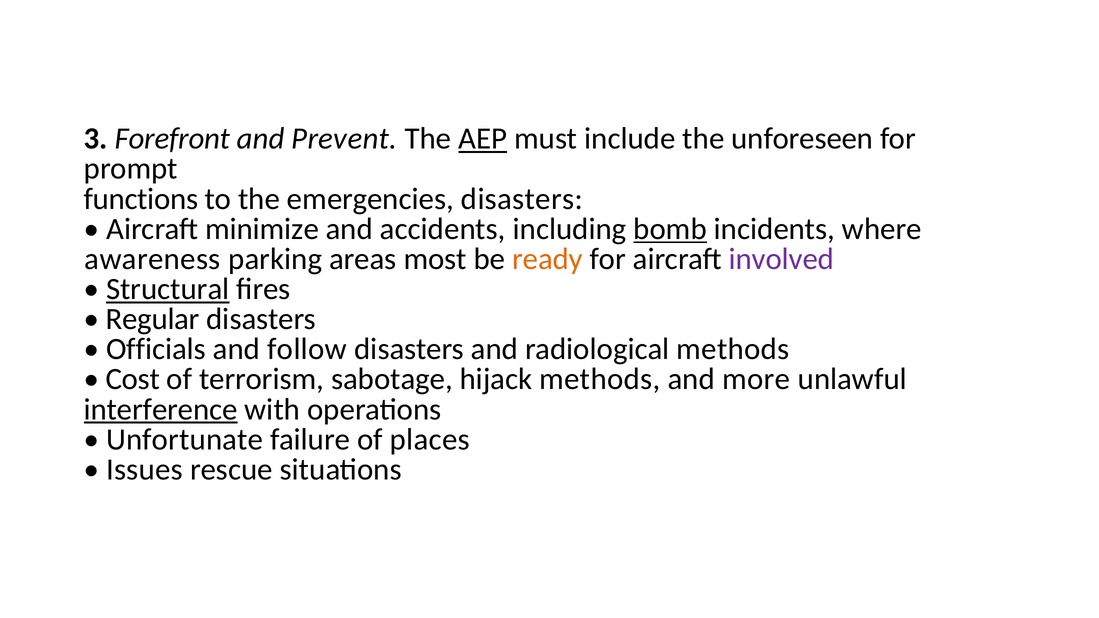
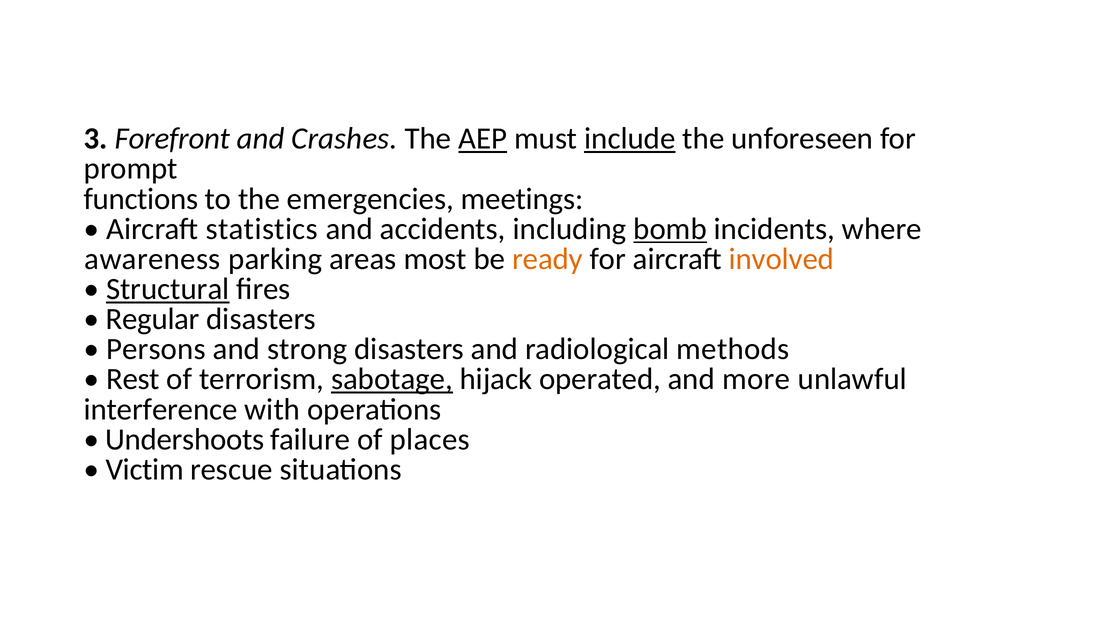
Prevent: Prevent -> Crashes (344, 139)
include underline: none -> present (630, 139)
emergencies disasters: disasters -> meetings (522, 199)
minimize: minimize -> statistics (262, 229)
involved colour: purple -> orange (781, 259)
Officials: Officials -> Persons (156, 349)
follow: follow -> strong (307, 349)
Cost: Cost -> Rest (133, 379)
sabotage underline: none -> present (392, 379)
hijack methods: methods -> operated (600, 379)
interference underline: present -> none (161, 409)
Unfortunate: Unfortunate -> Undershoots (185, 440)
Issues: Issues -> Victim (145, 470)
